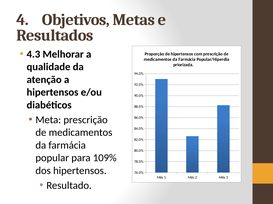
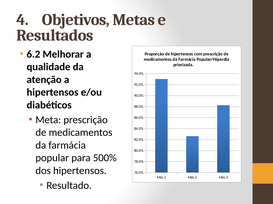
4.3: 4.3 -> 6.2 (33, 54)
109%: 109% -> 500% (105, 158)
